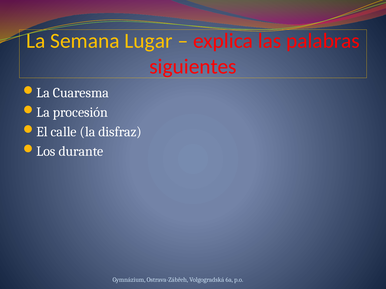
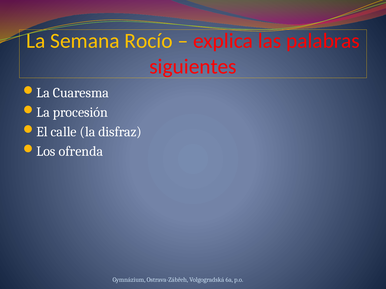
Lugar: Lugar -> Rocío (149, 41)
durante: durante -> ofrenda (81, 151)
